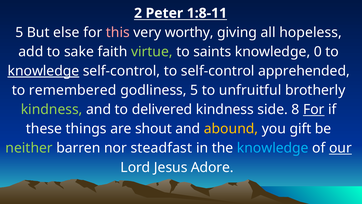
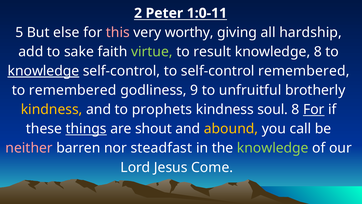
1:8-11: 1:8-11 -> 1:0-11 (207, 13)
hopeless: hopeless -> hardship (311, 32)
saints: saints -> result (212, 52)
knowledge 0: 0 -> 8 (318, 52)
self-control apprehended: apprehended -> remembered (304, 71)
godliness 5: 5 -> 9 (194, 90)
kindness colour: light green -> yellow (52, 109)
delivered: delivered -> prophets (162, 109)
side: side -> soul (273, 109)
things underline: none -> present (86, 129)
gift: gift -> call (300, 129)
neither colour: light green -> pink (29, 148)
knowledge colour: light blue -> light green (273, 148)
our underline: present -> none (340, 148)
Adore: Adore -> Come (212, 167)
